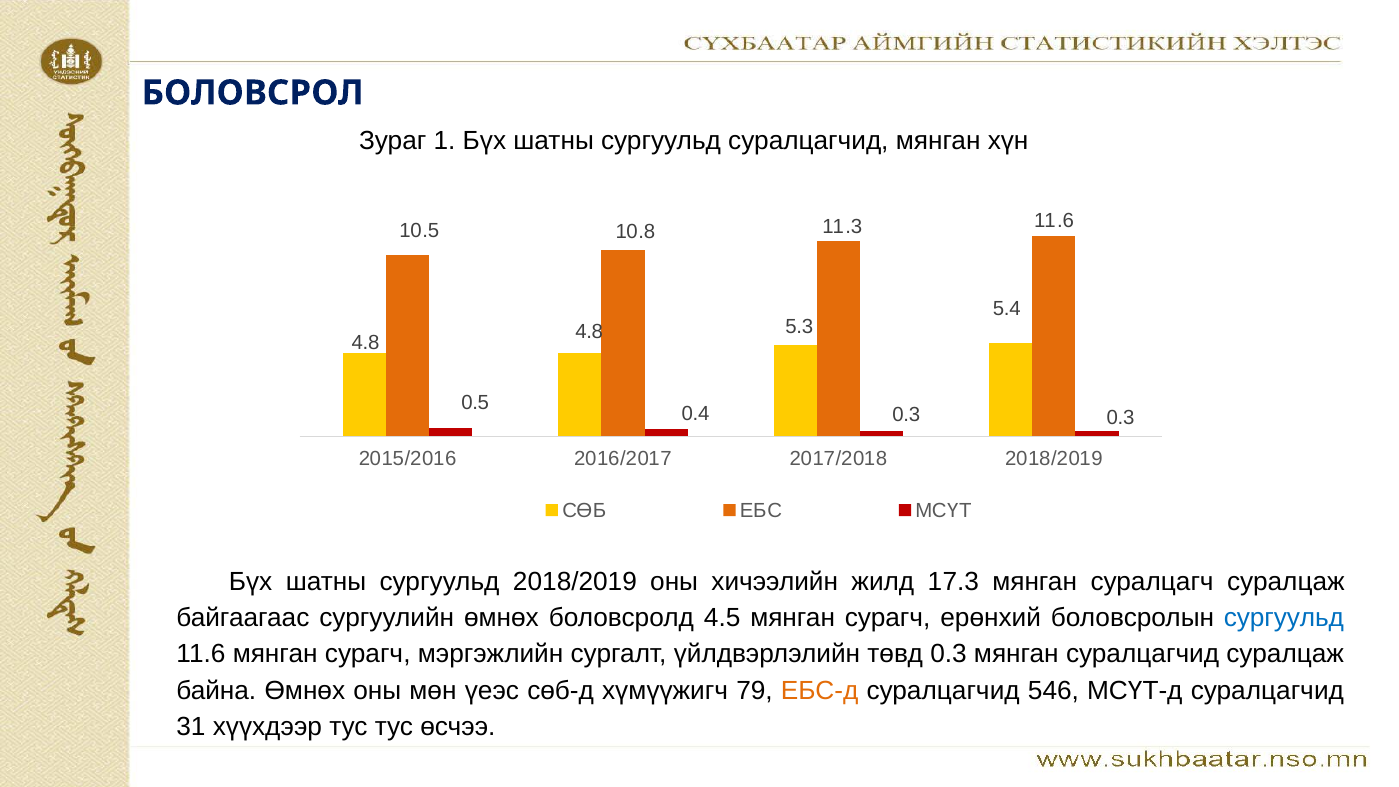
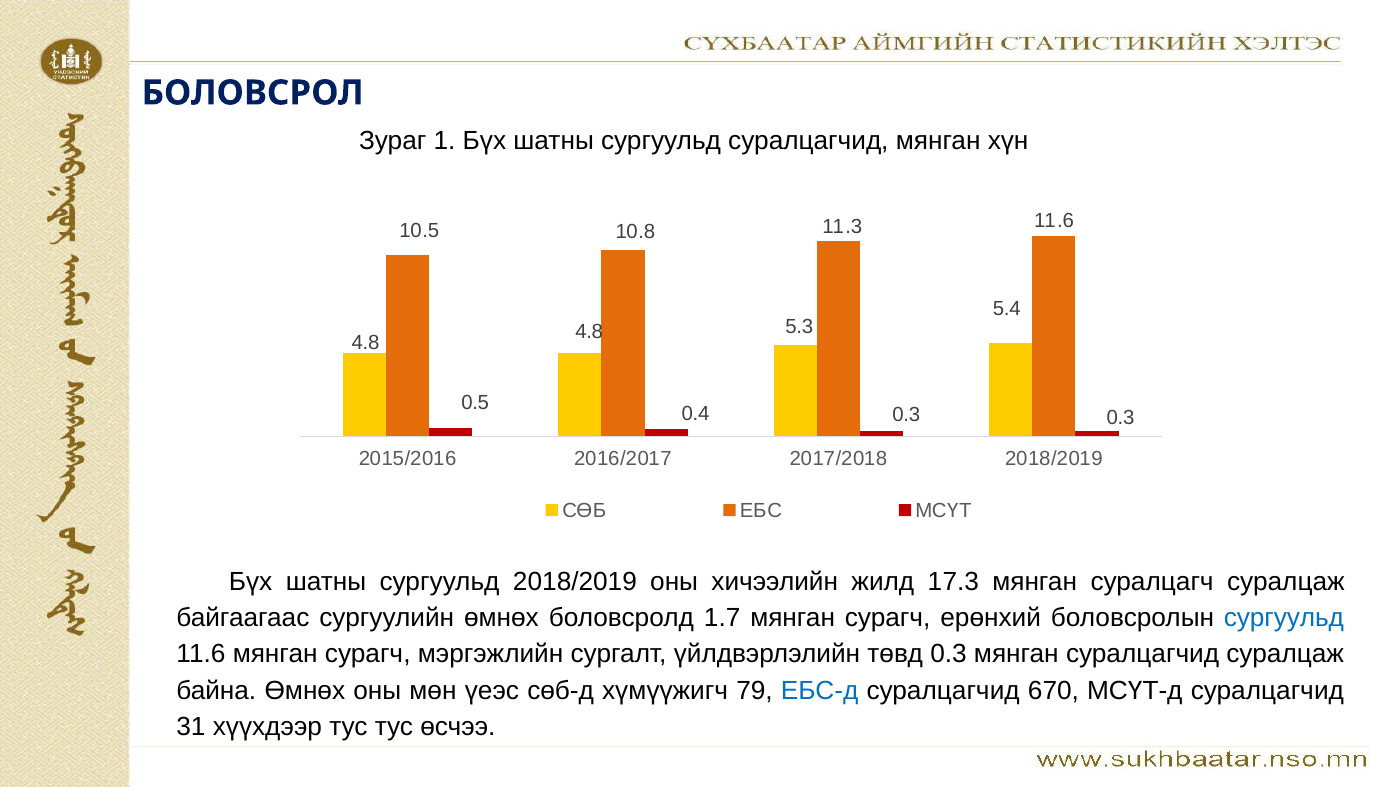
4.5: 4.5 -> 1.7 (722, 618)
ЕБС-д colour: orange -> blue (820, 690)
546: 546 -> 670 (1053, 690)
